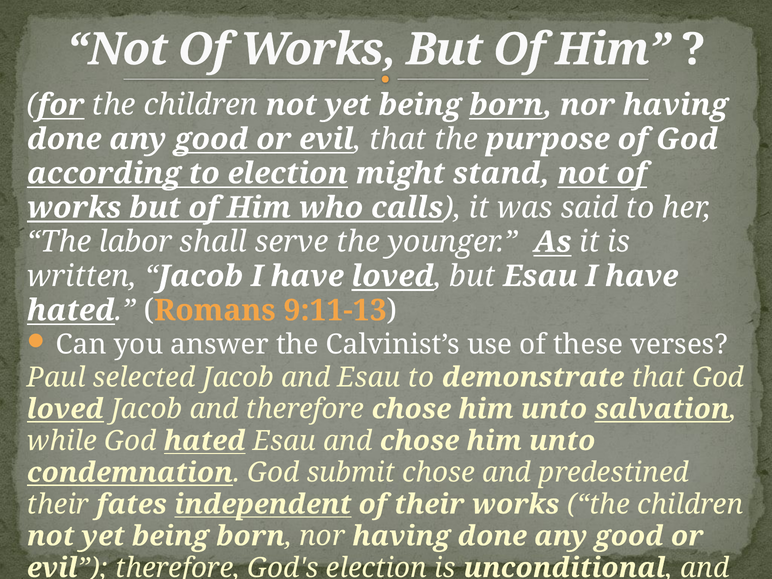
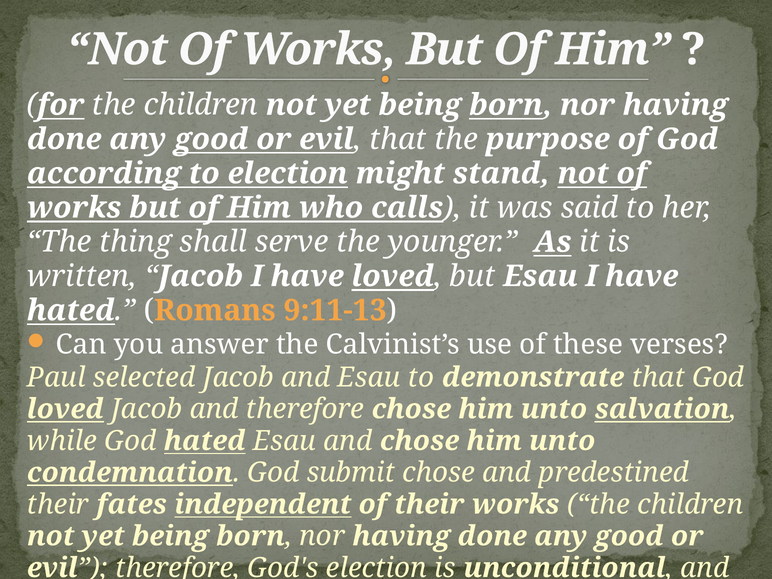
labor: labor -> thing (135, 242)
